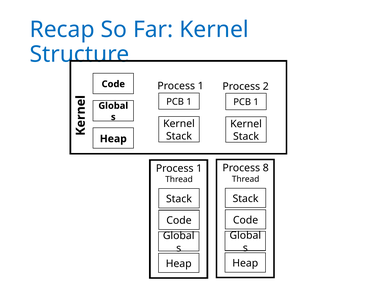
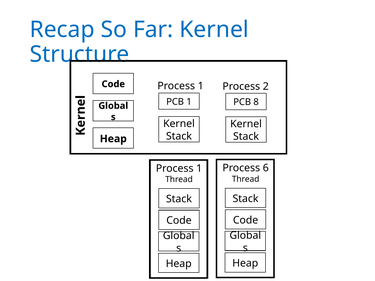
1: 1 -> 8 (256, 102)
8: 8 -> 6 (266, 168)
